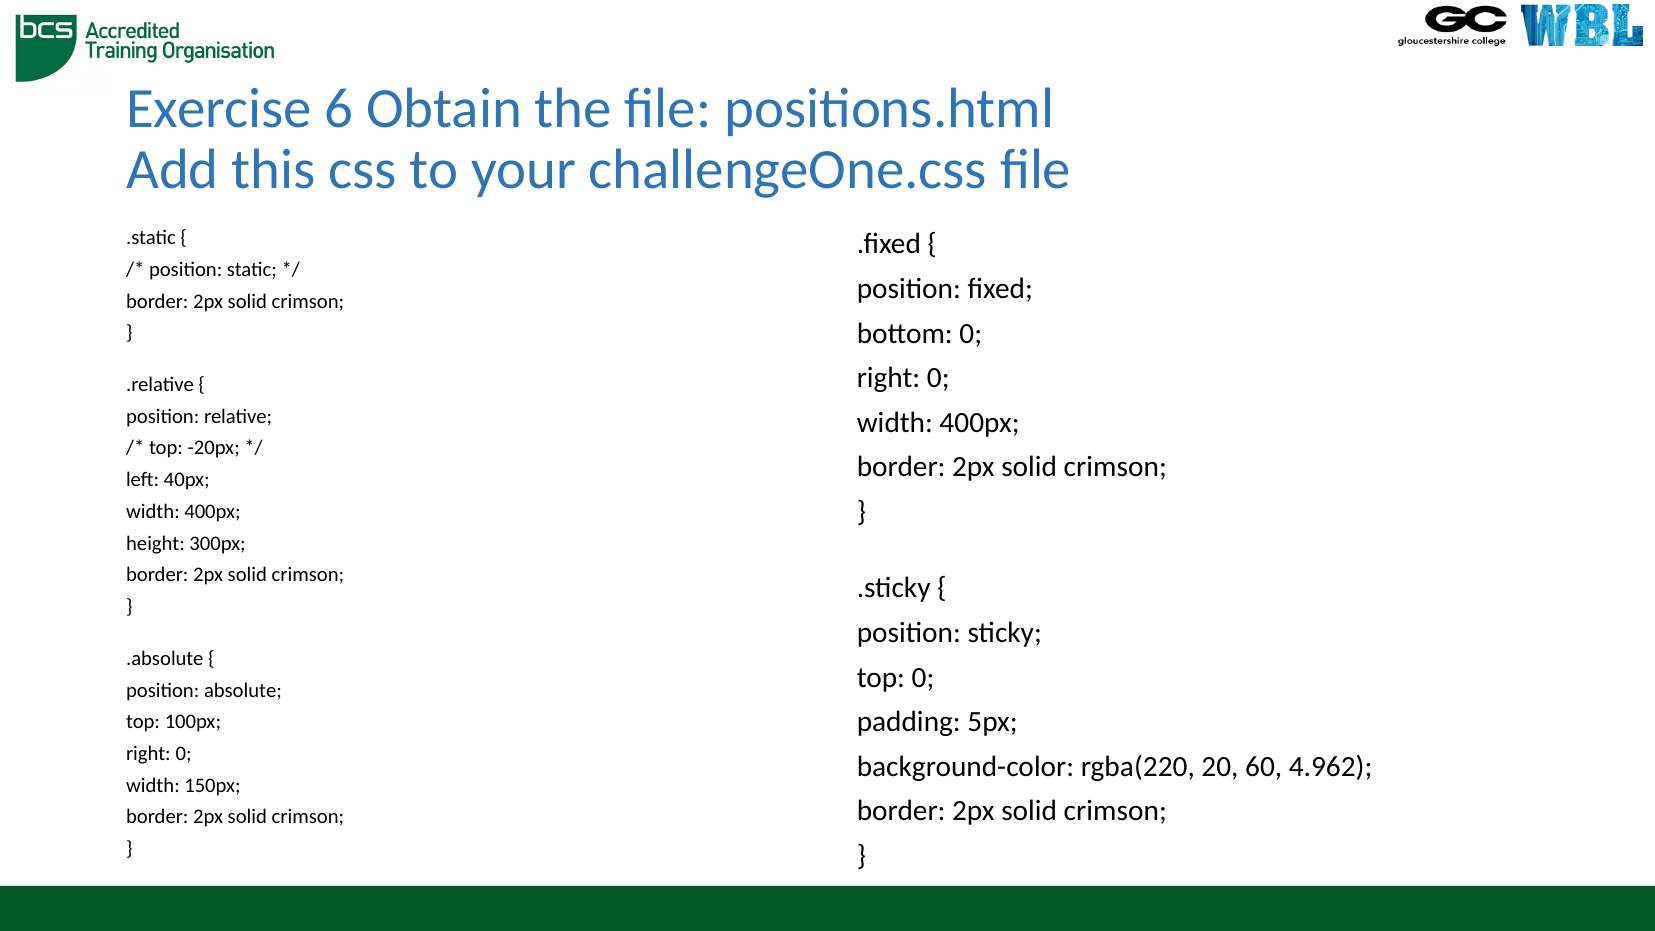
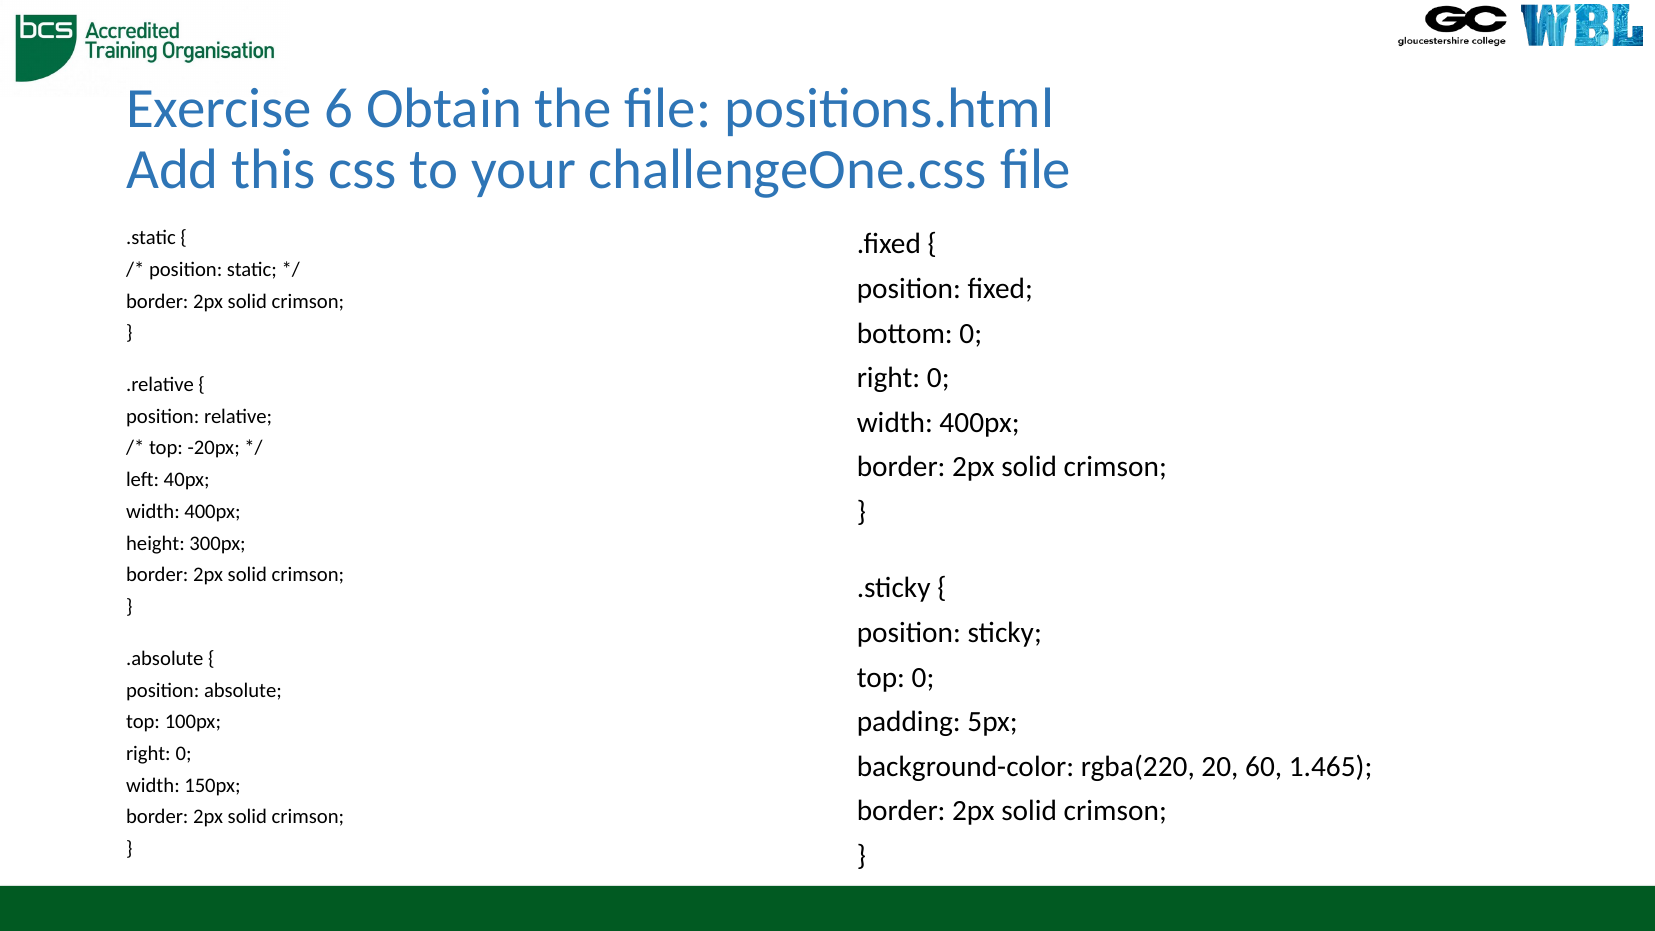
4.962: 4.962 -> 1.465 (1331, 767)
